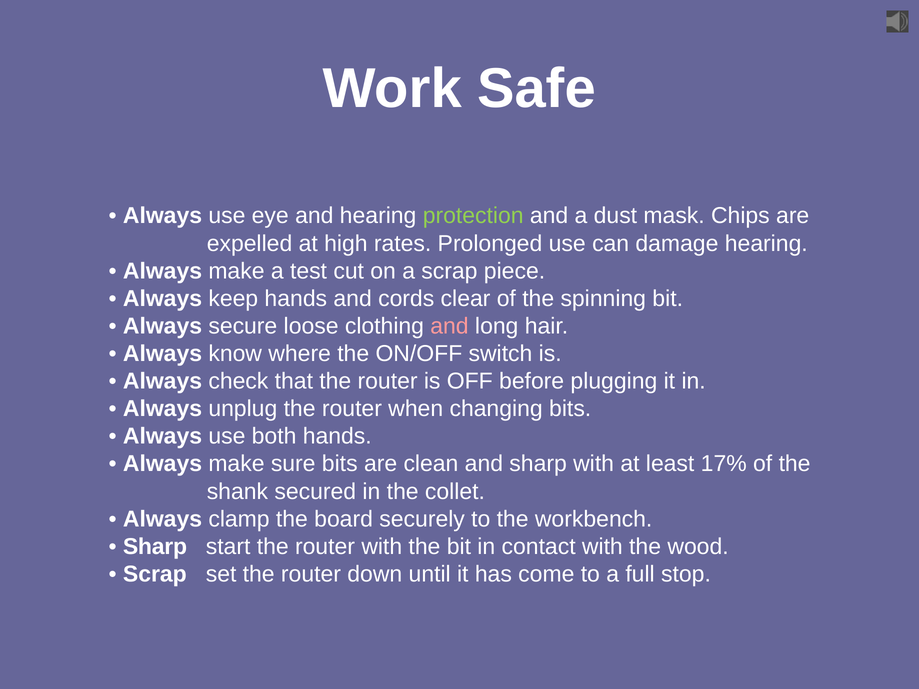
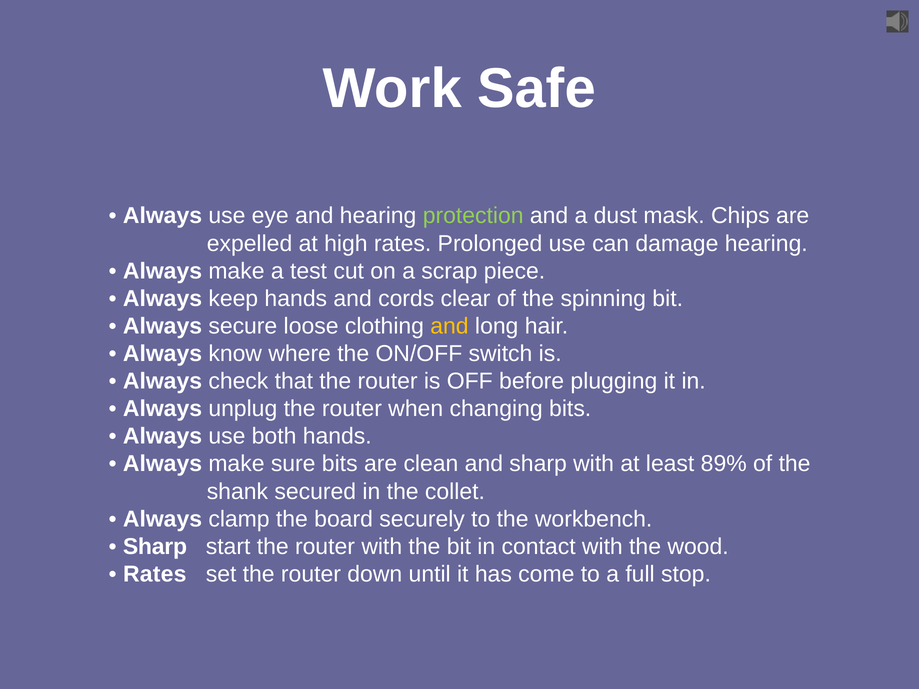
and colour: pink -> yellow (449, 326)
17%: 17% -> 89% (724, 464)
Scrap: Scrap -> Rates (155, 574)
